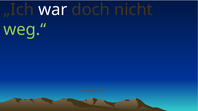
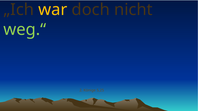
war colour: white -> yellow (53, 10)
